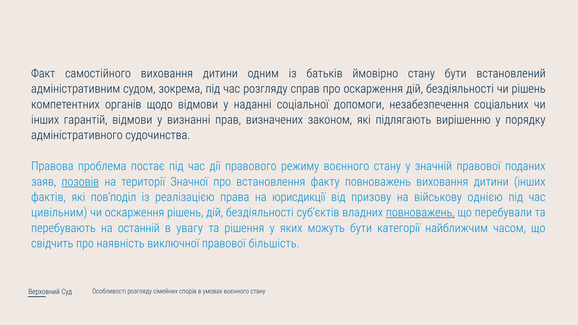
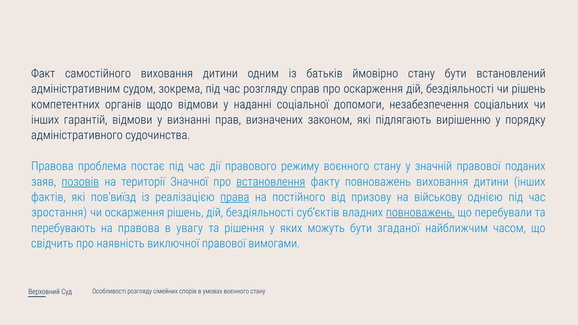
встановлення underline: none -> present (271, 182)
пов’поділ: пов’поділ -> пов’виїзд (113, 197)
права underline: none -> present (235, 197)
юрисдикції: юрисдикції -> постійного (299, 197)
цивільним: цивільним -> зростання (59, 213)
на останній: останній -> правова (139, 228)
категорії: категорії -> згаданої (399, 228)
більшість: більшість -> вимогами (274, 244)
